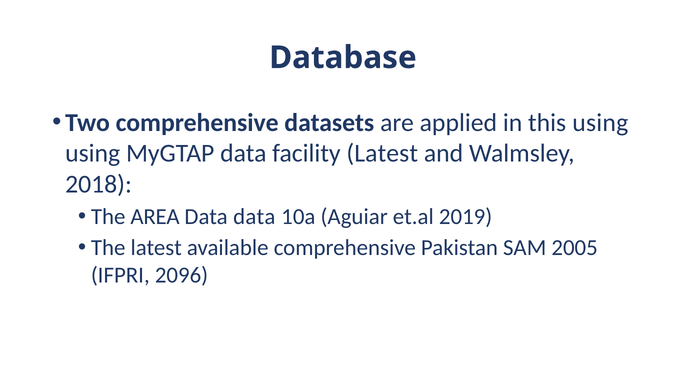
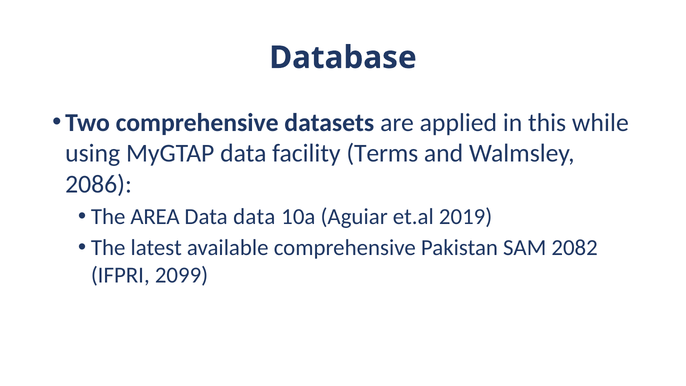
this using: using -> while (600, 123)
facility Latest: Latest -> Terms (382, 153)
2018: 2018 -> 2086 (99, 184)
2005: 2005 -> 2082 (575, 248)
2096: 2096 -> 2099 (182, 275)
